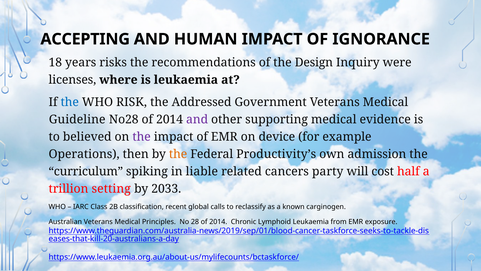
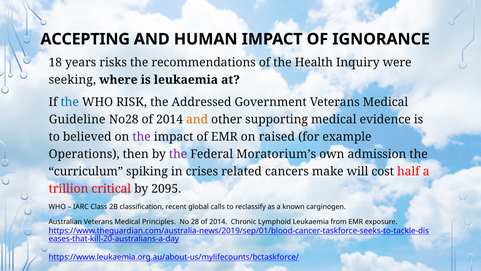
Design: Design -> Health (314, 62)
licenses: licenses -> seeking (72, 80)
and colour: purple -> orange (197, 119)
device: device -> raised (277, 137)
the colour: orange -> purple (178, 154)
Productivity’s: Productivity’s -> Moratorium’s (276, 154)
liable: liable -> crises (202, 171)
party: party -> make (328, 171)
setting: setting -> critical (111, 189)
2033: 2033 -> 2095 (166, 189)
